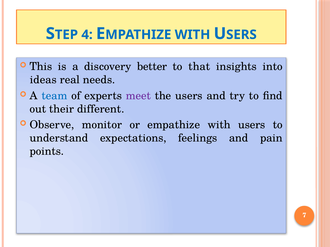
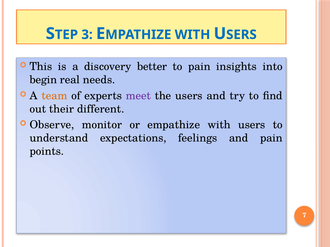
4: 4 -> 3 (87, 35)
to that: that -> pain (199, 67)
ideas: ideas -> begin (43, 80)
team colour: blue -> orange (54, 96)
